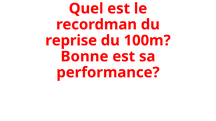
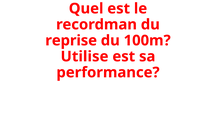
Bonne: Bonne -> Utilise (85, 57)
